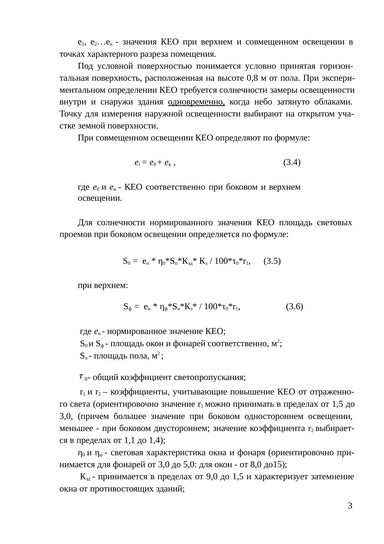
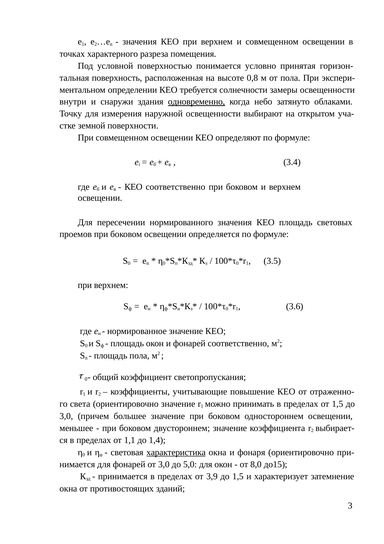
Для солнечности: солнечности -> пересечении (121, 222)
характеристика underline: none -> present (176, 452)
9,0: 9,0 -> 3,9 (212, 476)
